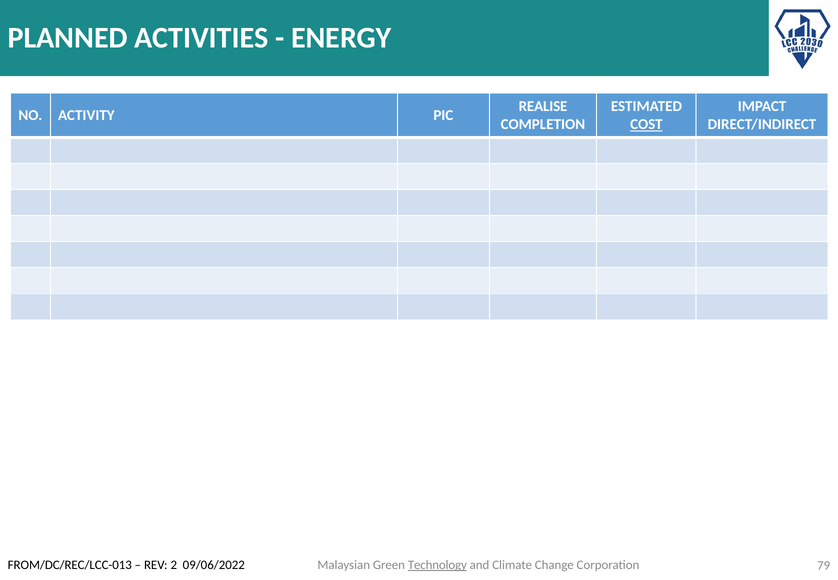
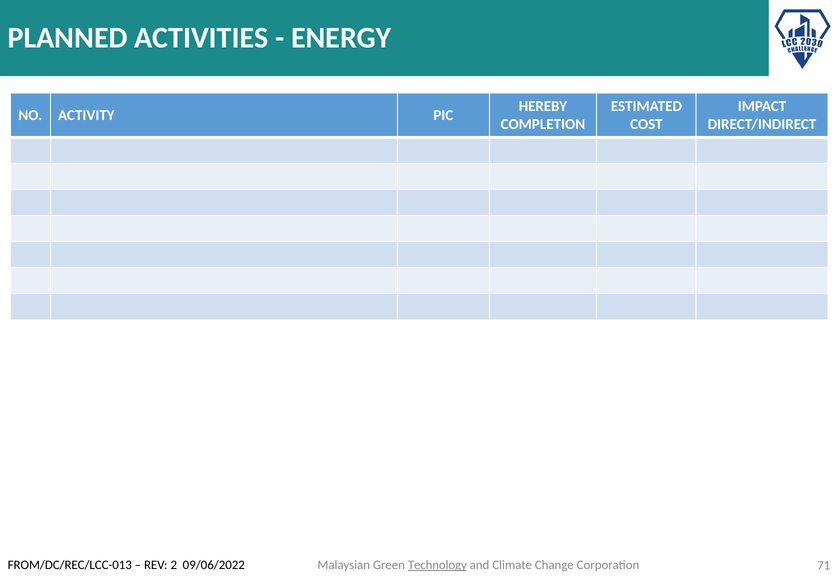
REALISE: REALISE -> HEREBY (543, 106)
COST underline: present -> none (646, 125)
79: 79 -> 71 (824, 565)
